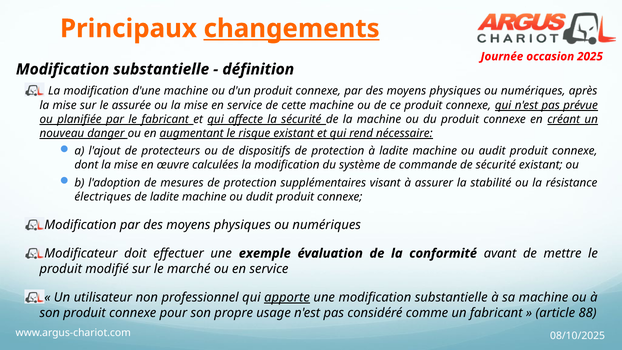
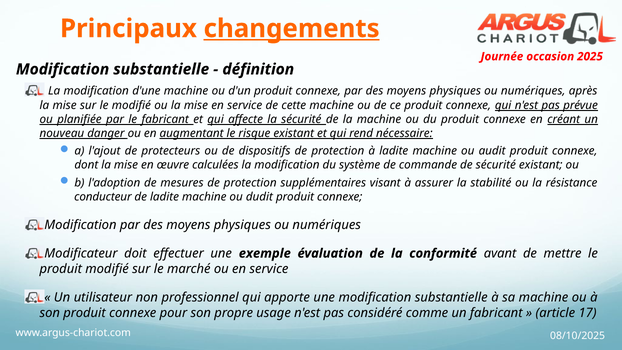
le assurée: assurée -> modifié (131, 105)
électriques: électriques -> conducteur (103, 197)
apporte underline: present -> none (287, 297)
88: 88 -> 17 (588, 313)
